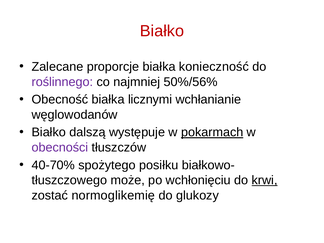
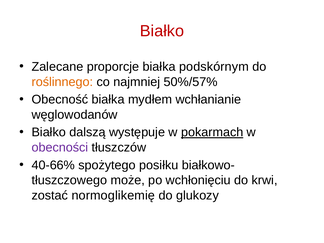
konieczność: konieczność -> podskórnym (214, 67)
roślinnego colour: purple -> orange (62, 82)
50%/56%: 50%/56% -> 50%/57% (191, 82)
licznymi: licznymi -> mydłem (150, 100)
40-70%: 40-70% -> 40-66% (53, 165)
krwi underline: present -> none (265, 180)
